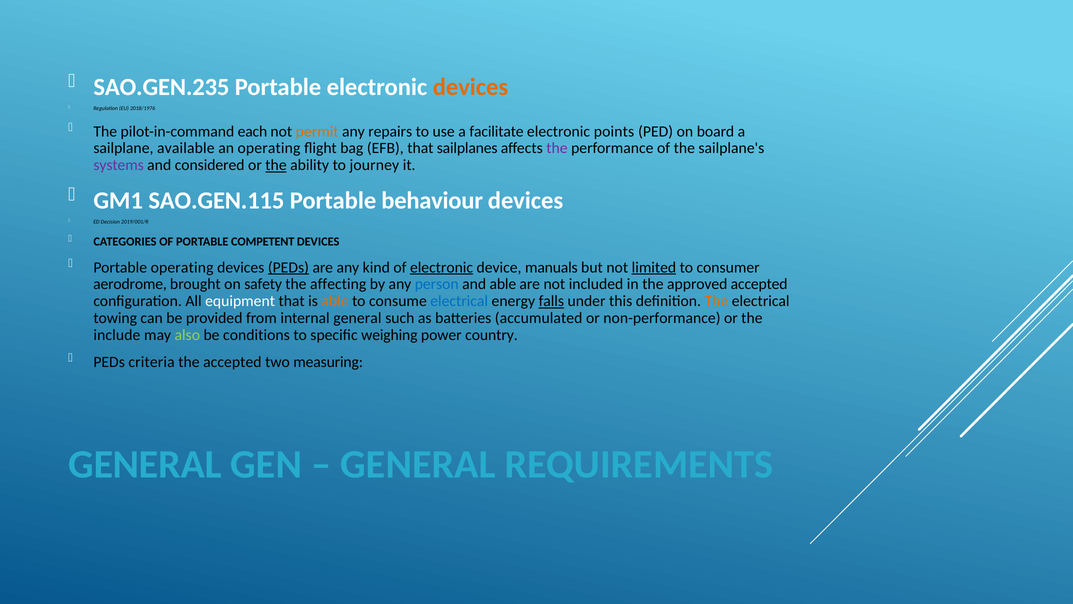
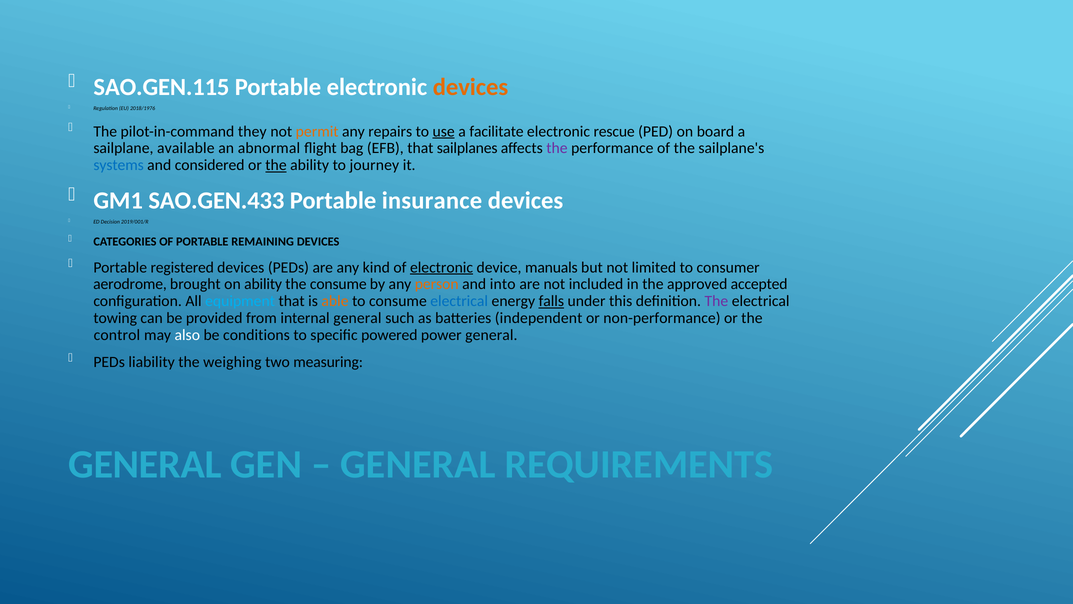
SAO.GEN.235: SAO.GEN.235 -> SAO.GEN.115 (161, 87)
each: each -> they (252, 131)
use underline: none -> present (444, 131)
points: points -> rescue (614, 131)
an operating: operating -> abnormal (269, 148)
systems colour: purple -> blue (119, 165)
SAO.GEN.115: SAO.GEN.115 -> SAO.GEN.433 (216, 200)
behaviour: behaviour -> insurance (432, 200)
COMPETENT: COMPETENT -> REMAINING (263, 242)
Portable operating: operating -> registered (182, 267)
PEDs underline: present -> none (288, 267)
limited underline: present -> none (654, 267)
on safety: safety -> ability (263, 284)
the affecting: affecting -> consume (338, 284)
person colour: blue -> orange (437, 284)
and able: able -> into (503, 284)
equipment colour: white -> light blue (240, 301)
The colour: orange -> purple (716, 301)
accumulated: accumulated -> independent (539, 318)
include: include -> control (117, 335)
also colour: light green -> white (187, 335)
weighing: weighing -> powered (389, 335)
power country: country -> general (491, 335)
criteria: criteria -> liability (152, 362)
the accepted: accepted -> weighing (232, 362)
